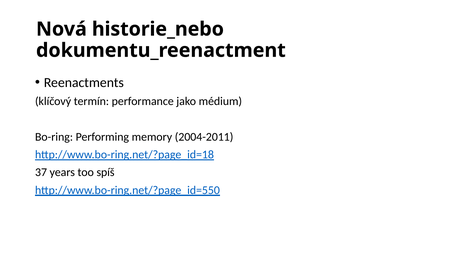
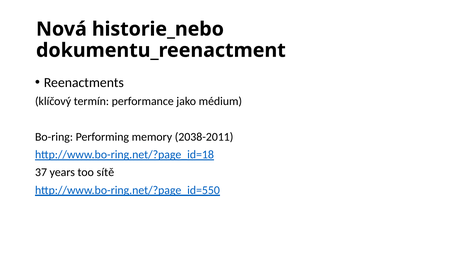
2004-2011: 2004-2011 -> 2038-2011 (204, 137)
spíš: spíš -> sítě (105, 172)
